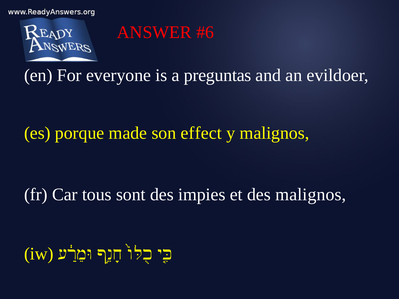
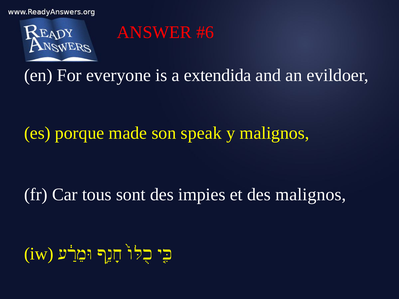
preguntas: preguntas -> extendida (218, 75)
effect: effect -> speak (201, 133)
